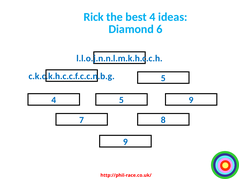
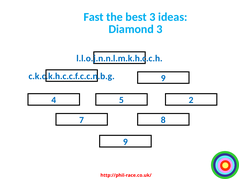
Rick: Rick -> Fast (94, 17)
best 4: 4 -> 3 (152, 17)
Diamond 6: 6 -> 3 (160, 29)
c.k.c.k.h.c.c.f.c.c.n.b.g 5: 5 -> 9 (163, 78)
5 9: 9 -> 2 (191, 100)
